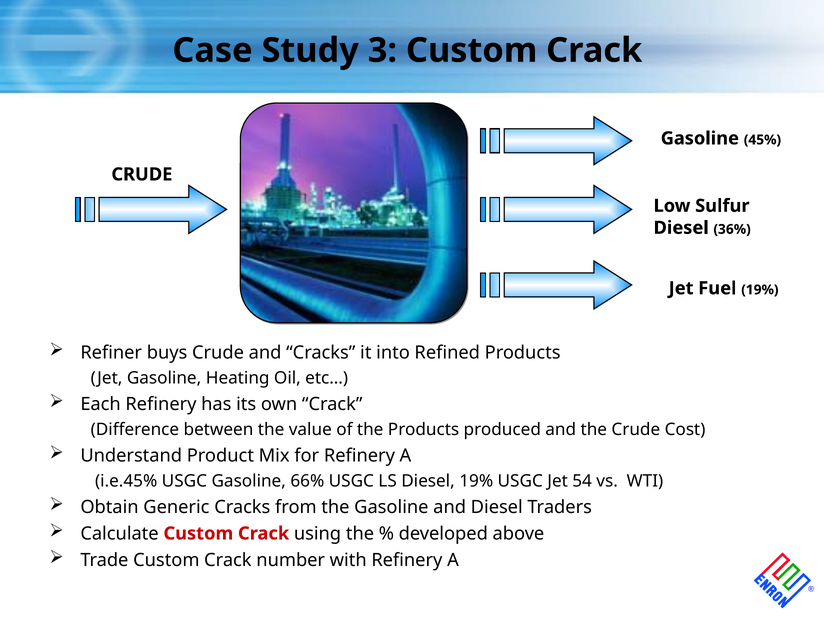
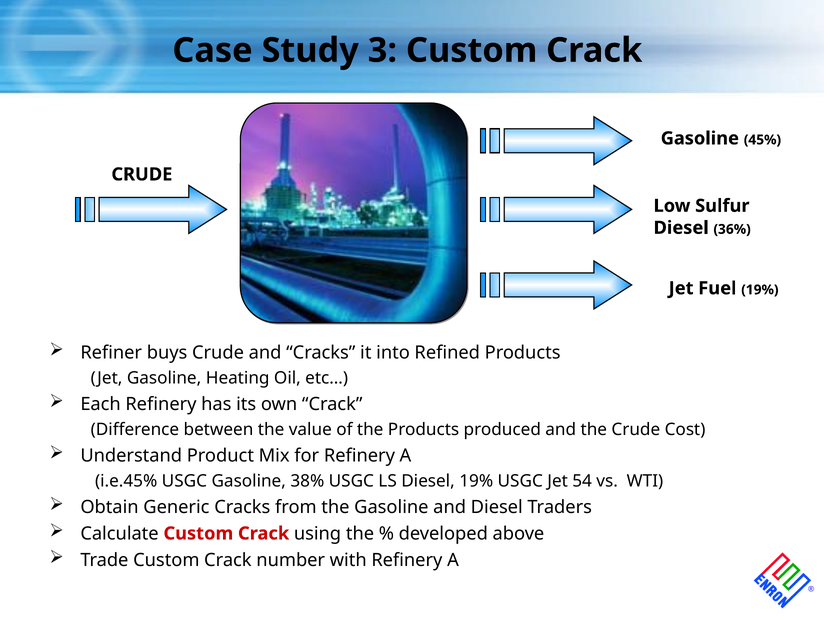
66%: 66% -> 38% (307, 481)
